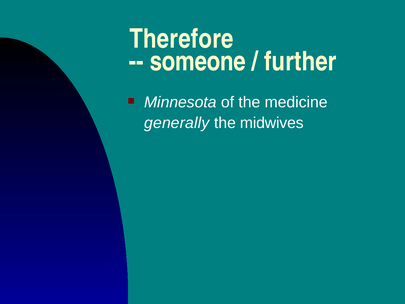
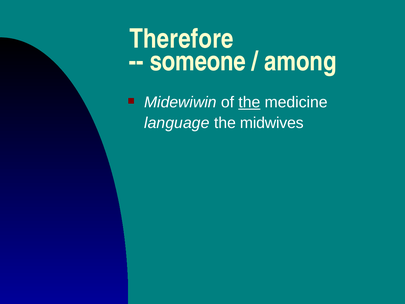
further: further -> among (300, 62)
Minnesota: Minnesota -> Midewiwin (180, 102)
the underline: none -> present (249, 102)
generally: generally -> language (177, 123)
